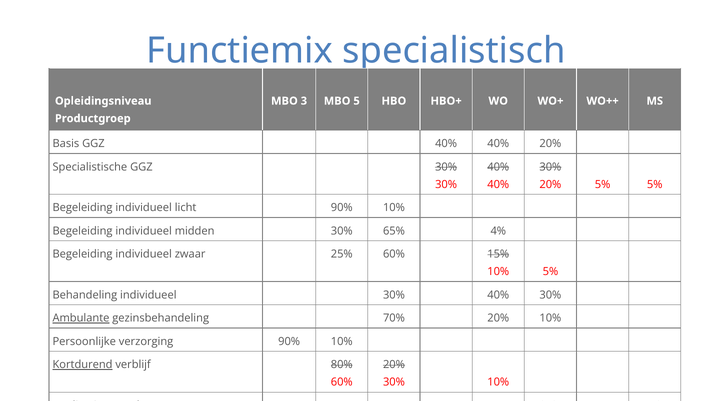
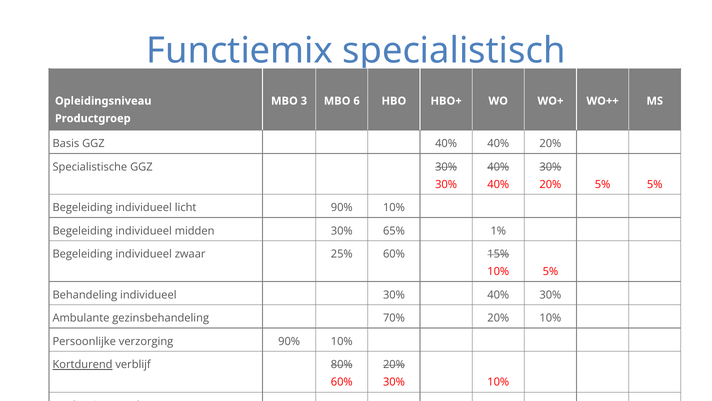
5: 5 -> 6 (357, 101)
4%: 4% -> 1% (498, 231)
Ambulante underline: present -> none (81, 318)
